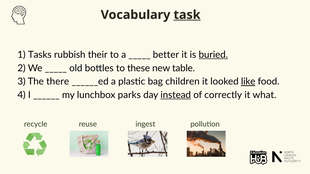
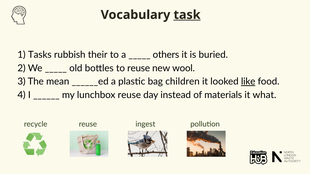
better: better -> others (166, 55)
buried underline: present -> none (213, 55)
to these: these -> reuse (139, 68)
table: table -> wool (184, 68)
there: there -> mean (58, 82)
lunchbox parks: parks -> reuse (129, 95)
instead underline: present -> none (176, 95)
correctly: correctly -> materials (223, 95)
